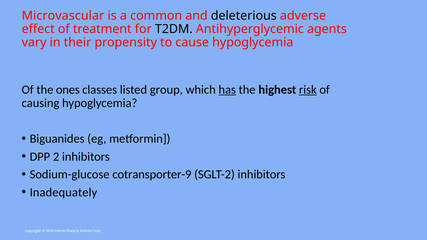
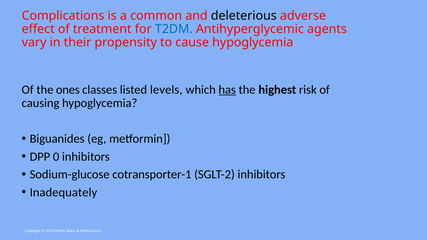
Microvascular: Microvascular -> Complications (63, 16)
T2DM colour: black -> blue (174, 29)
group: group -> levels (166, 90)
risk underline: present -> none (308, 90)
2: 2 -> 0 (56, 157)
cotransporter-9: cotransporter-9 -> cotransporter-1 (152, 175)
